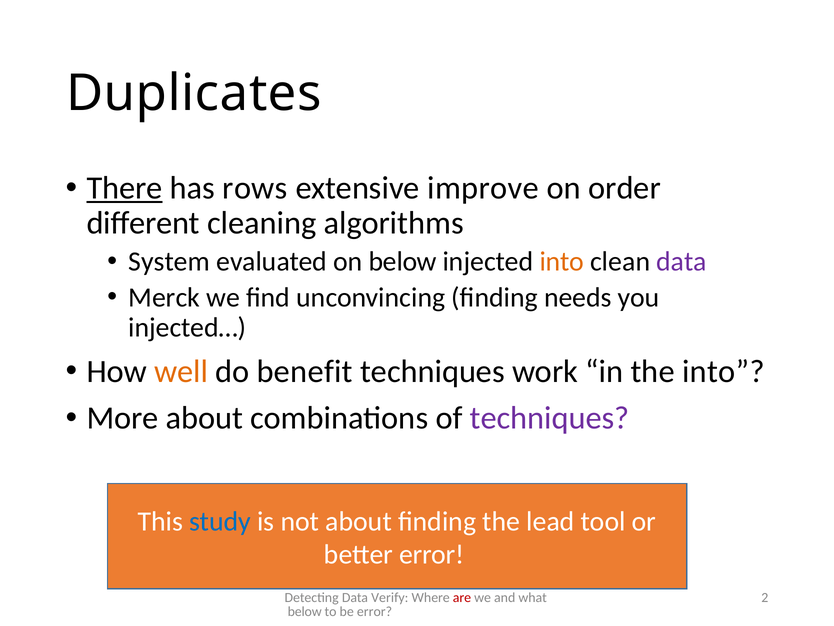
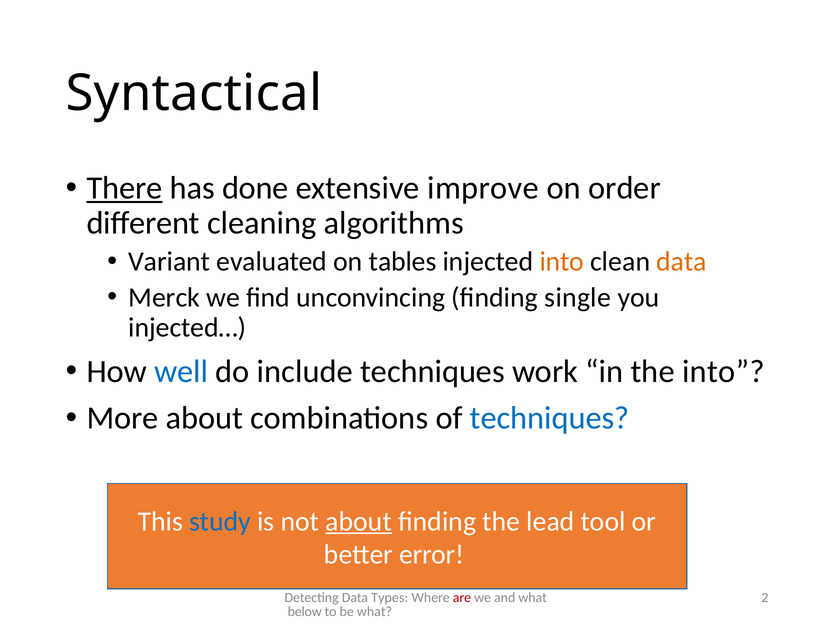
Duplicates: Duplicates -> Syntactical (194, 93)
rows: rows -> done (255, 188)
System: System -> Variant (169, 261)
on below: below -> tables (403, 261)
data colour: purple -> orange (681, 261)
needs: needs -> single (578, 297)
well colour: orange -> blue (181, 371)
benefit: benefit -> include (305, 371)
techniques colour: purple -> blue (549, 418)
about underline: none -> present (359, 521)
Verify: Verify -> Types (390, 597)
be error: error -> what (375, 611)
